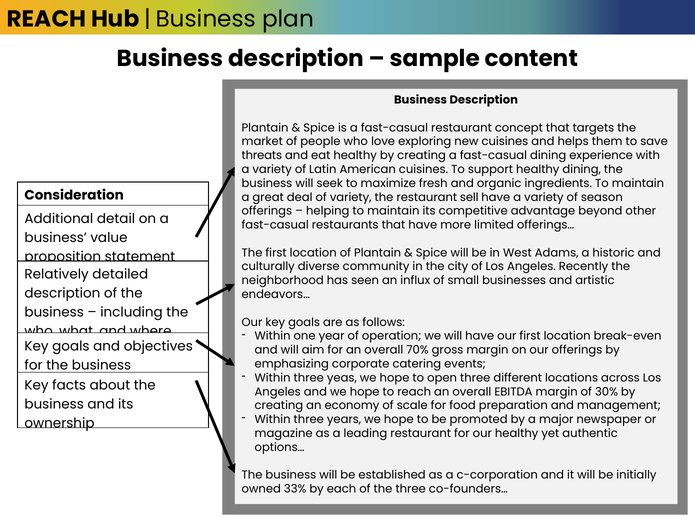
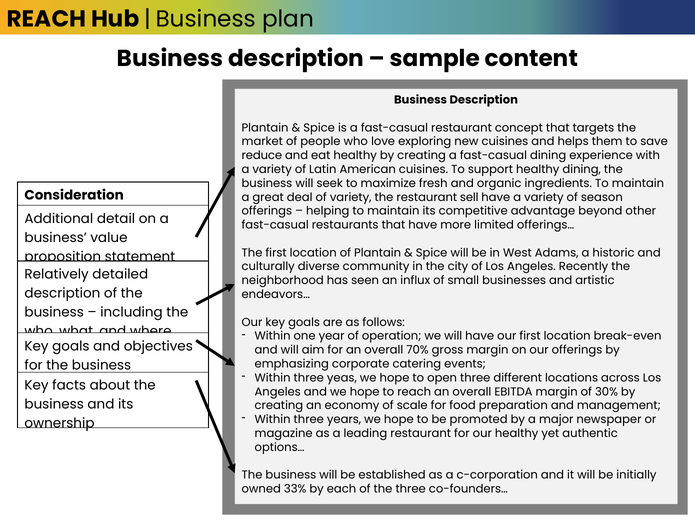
threats: threats -> reduce (262, 156)
